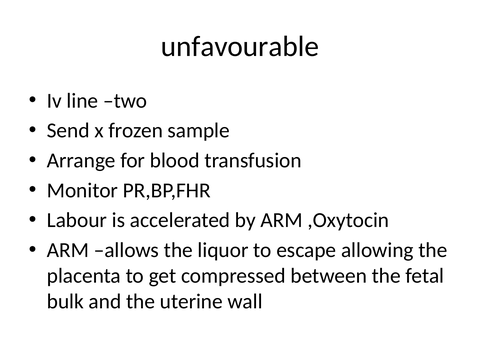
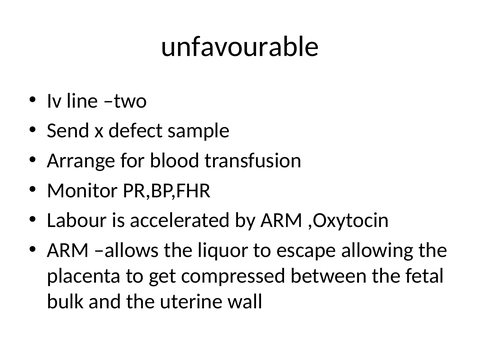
frozen: frozen -> defect (136, 131)
